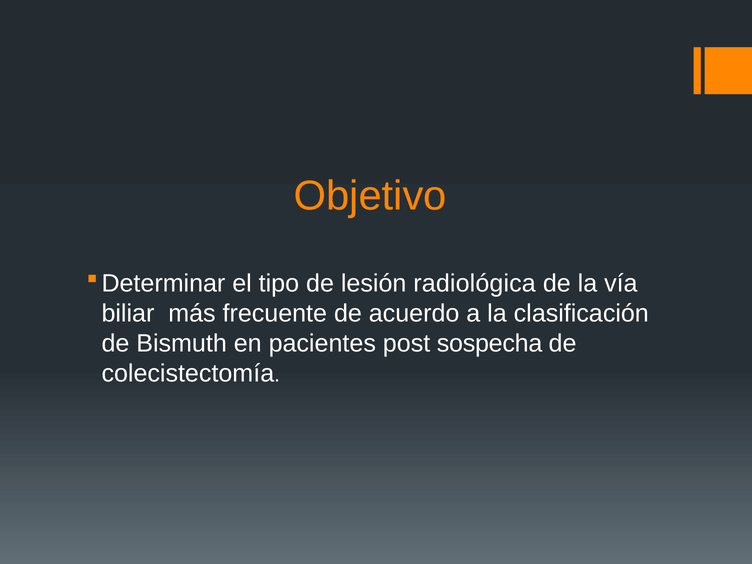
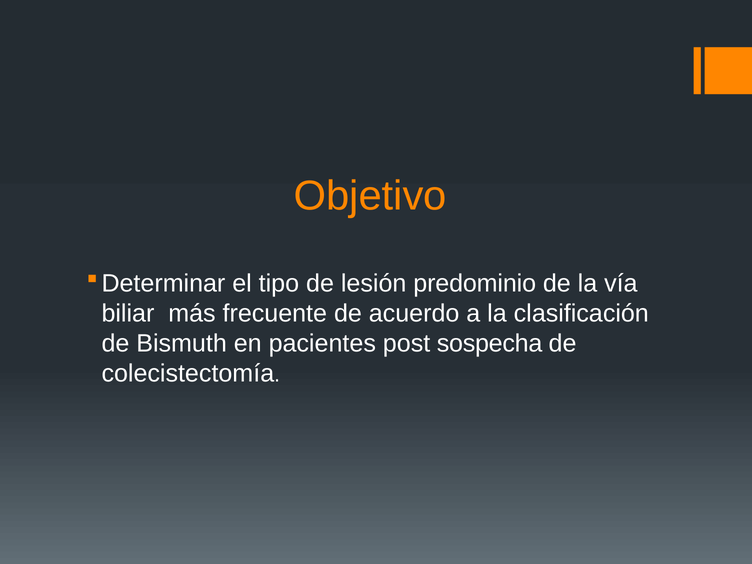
radiológica: radiológica -> predominio (475, 283)
